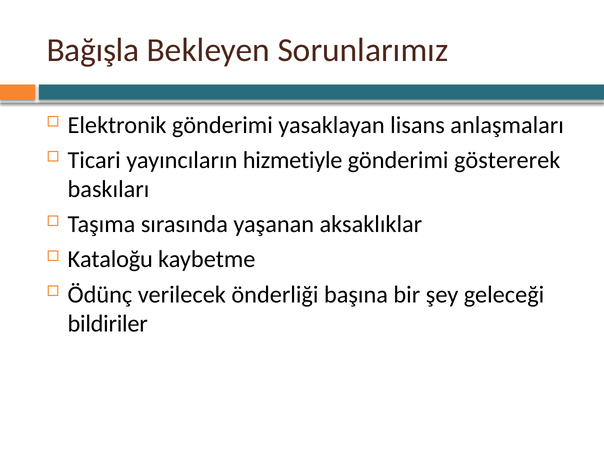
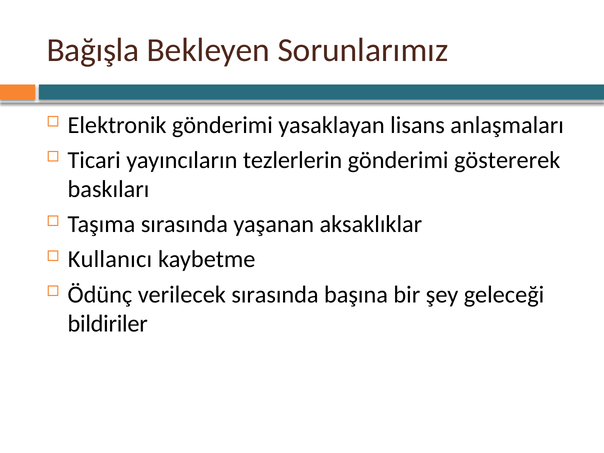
hizmetiyle: hizmetiyle -> tezlerlerin (293, 160)
Kataloğu: Kataloğu -> Kullanıcı (110, 259)
verilecek önderliği: önderliği -> sırasında (275, 295)
